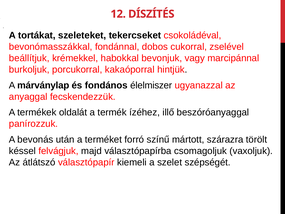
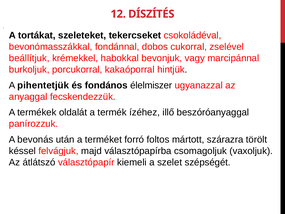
márványlap: márványlap -> pihentetjük (43, 85)
színű: színű -> foltos (158, 139)
